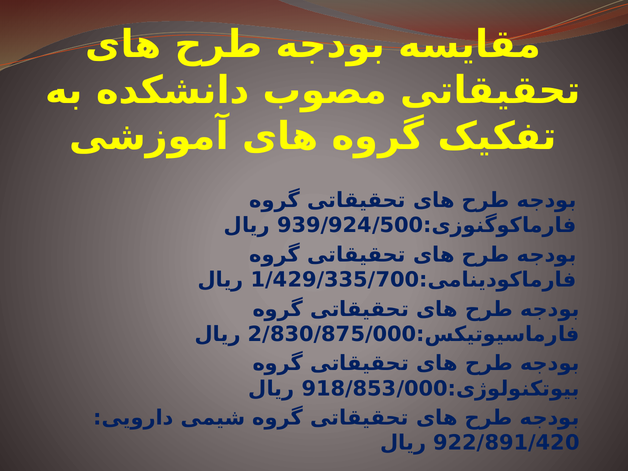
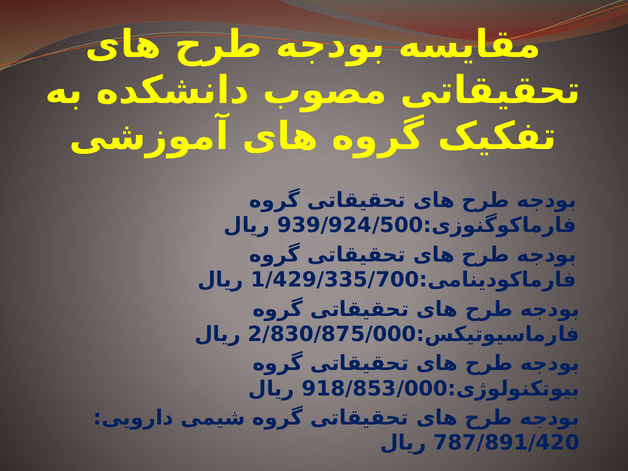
922/891/420: 922/891/420 -> 787/891/420 (506, 443)
